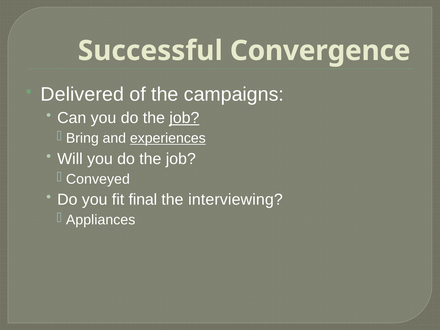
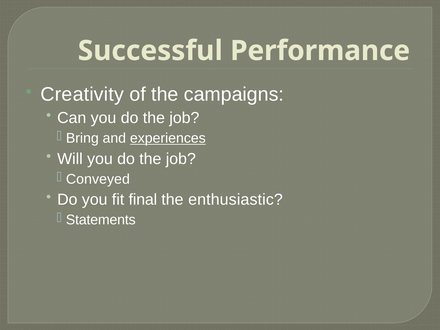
Convergence: Convergence -> Performance (320, 51)
Delivered: Delivered -> Creativity (82, 95)
job underline: present -> none (184, 118)
interviewing: interviewing -> enthusiastic (236, 200)
Appliances: Appliances -> Statements (101, 220)
